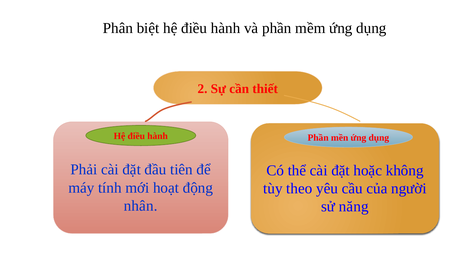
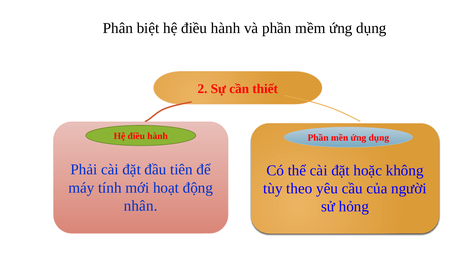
năng: năng -> hỏng (354, 206)
